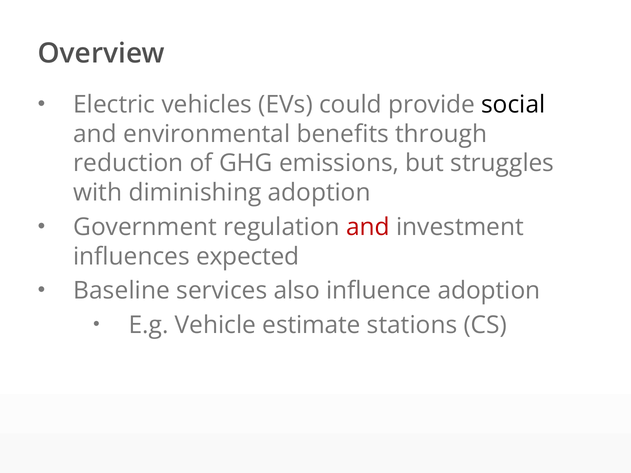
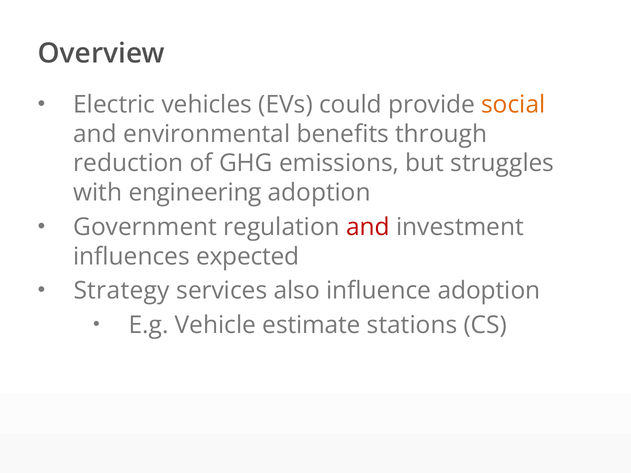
social colour: black -> orange (513, 105)
diminishing: diminishing -> engineering (195, 193)
Baseline: Baseline -> Strategy (122, 291)
